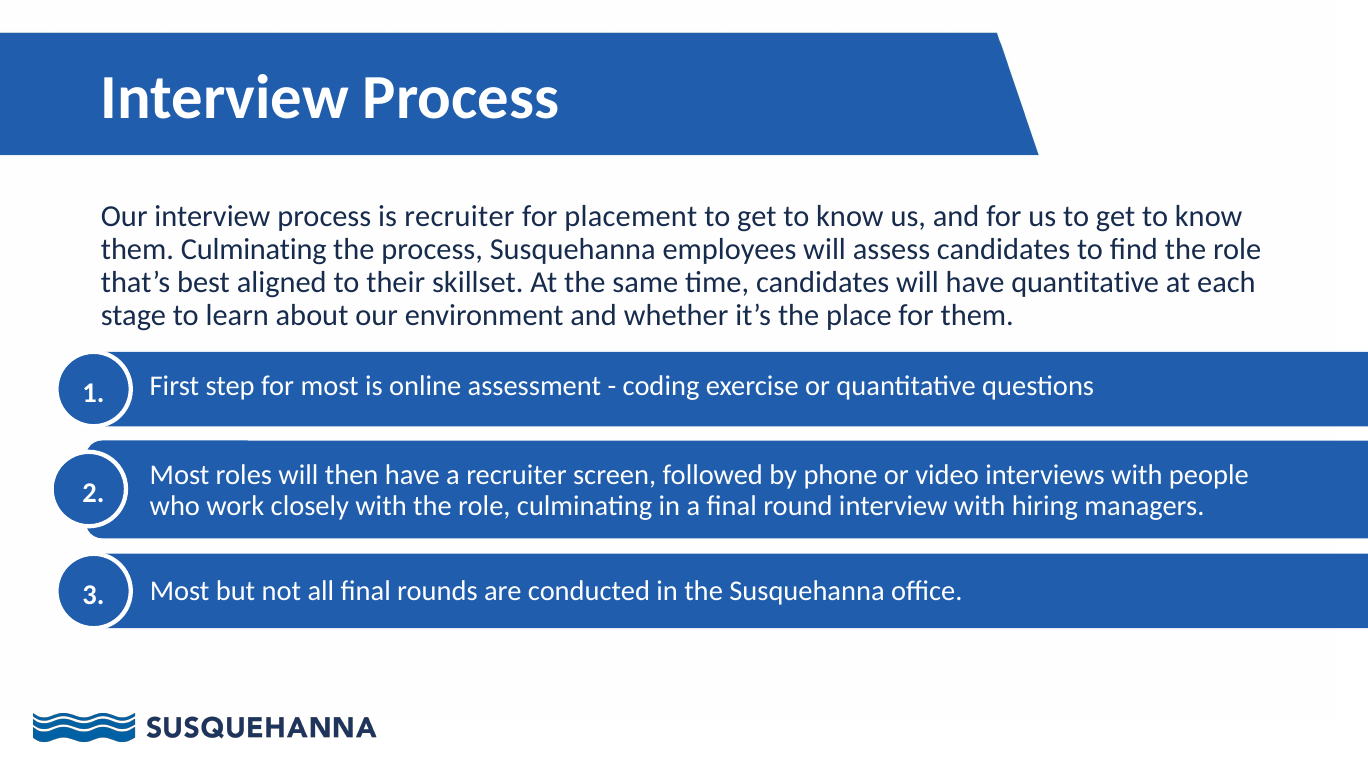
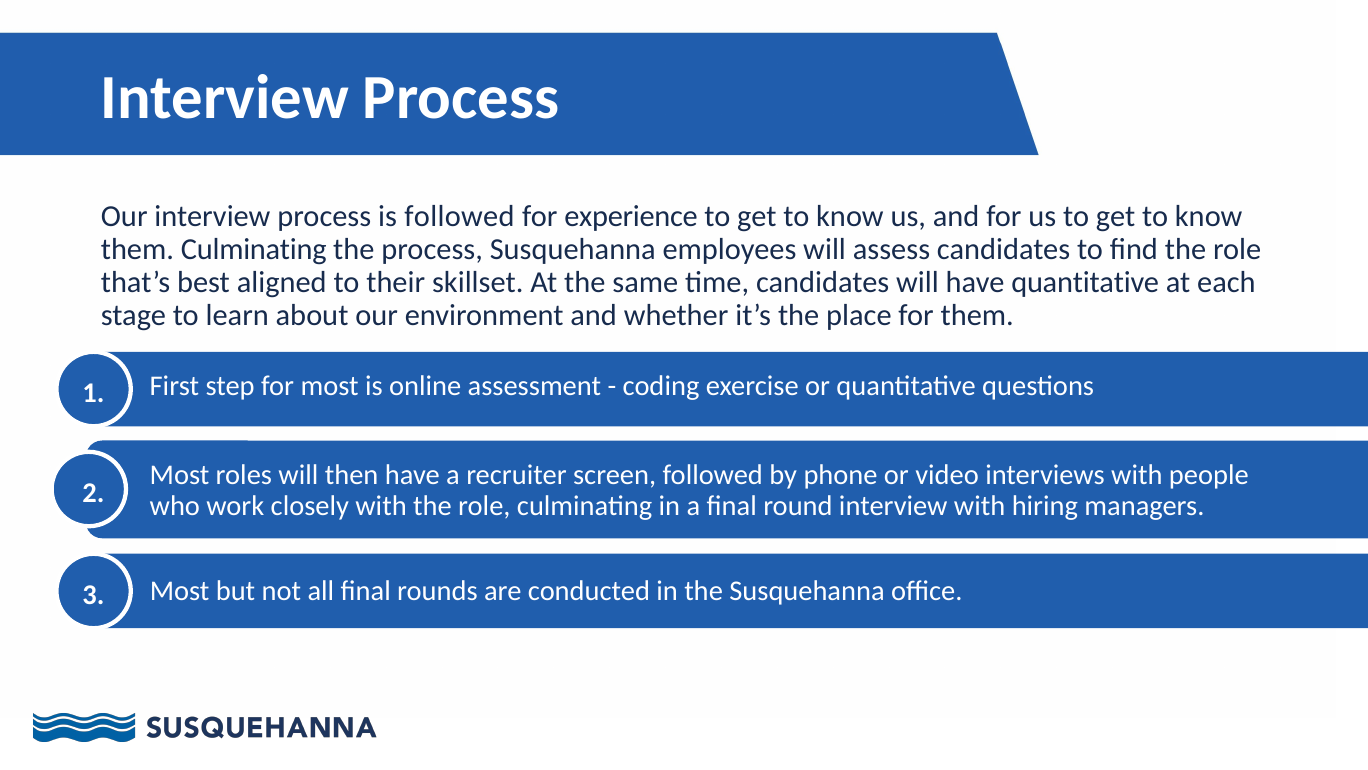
is recruiter: recruiter -> followed (459, 216)
placement: placement -> experience (631, 216)
